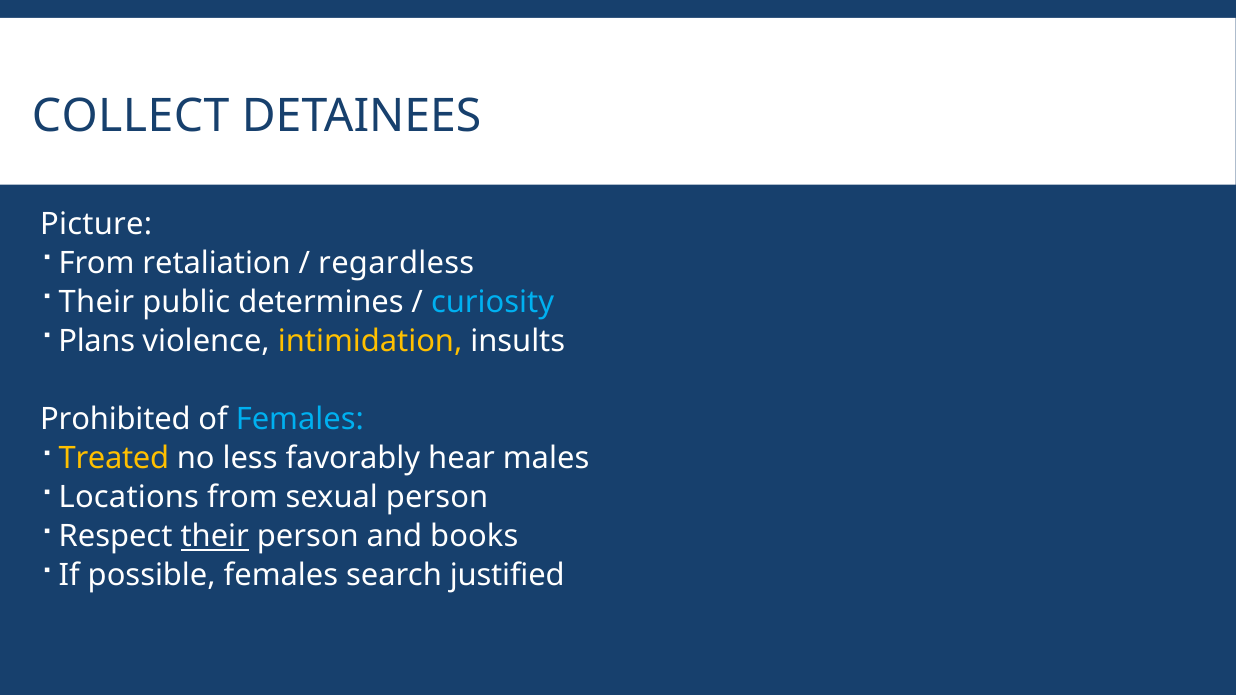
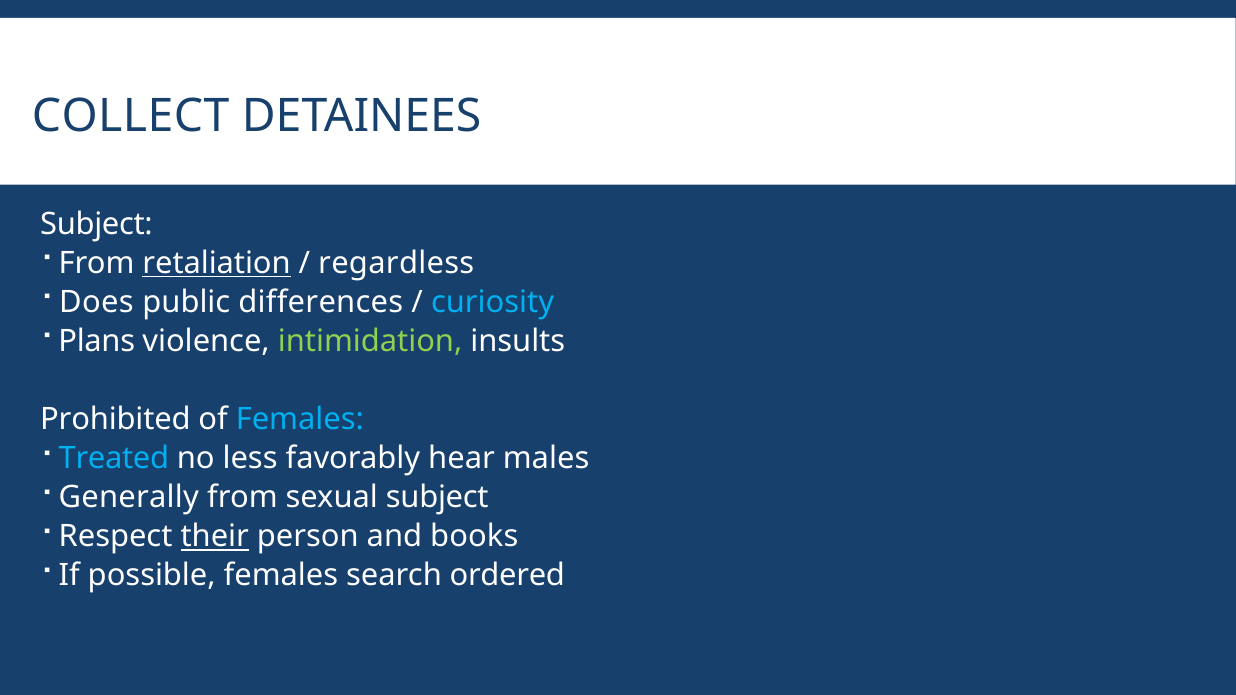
Picture: Picture -> Subject (96, 224)
retaliation underline: none -> present (217, 263)
Their: Their -> Does (96, 302)
determines: determines -> differences (321, 302)
intimidation colour: yellow -> light green (370, 341)
Treated colour: yellow -> light blue (114, 459)
Locations: Locations -> Generally (129, 498)
sexual person: person -> subject (437, 498)
justified: justified -> ordered (507, 576)
